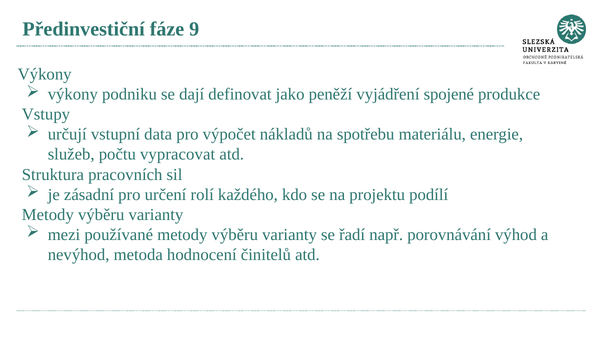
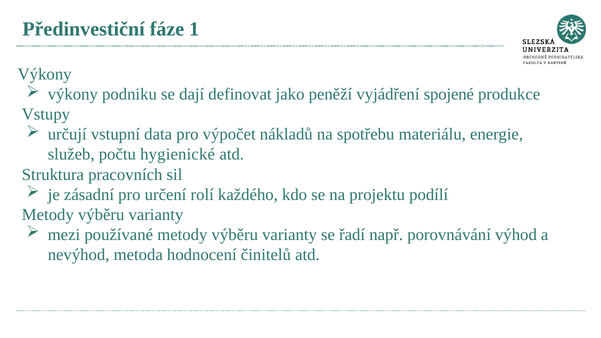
9: 9 -> 1 (194, 29)
vypracovat: vypracovat -> hygienické (178, 154)
